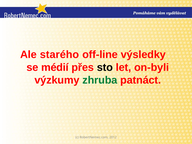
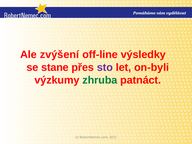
starého: starého -> zvýšení (59, 55)
médií: médií -> stane (55, 67)
sto colour: black -> purple (105, 67)
